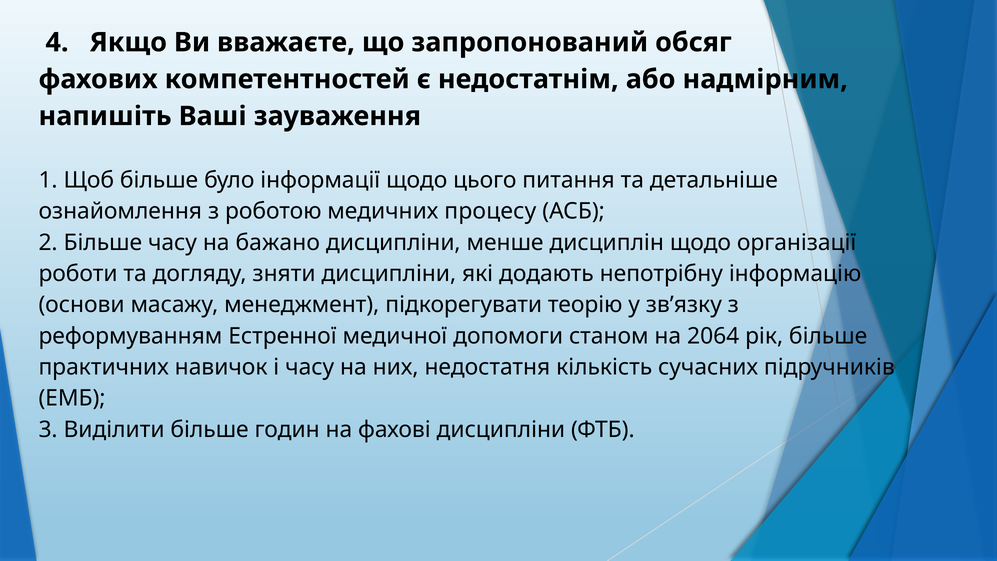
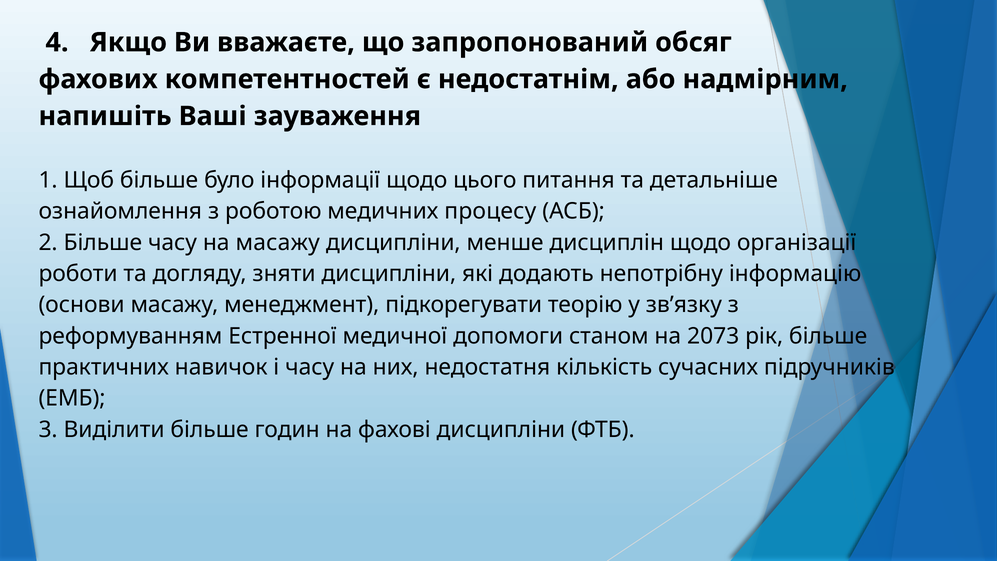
на бажано: бажано -> масажу (278, 242)
2064: 2064 -> 2073 (713, 336)
